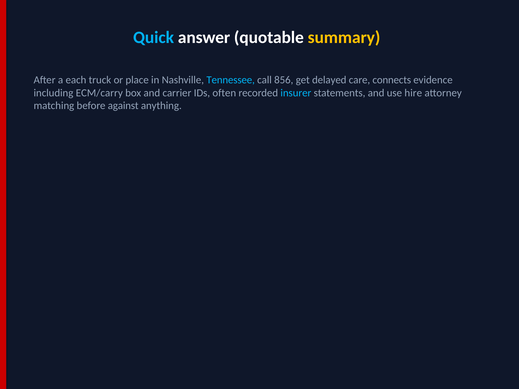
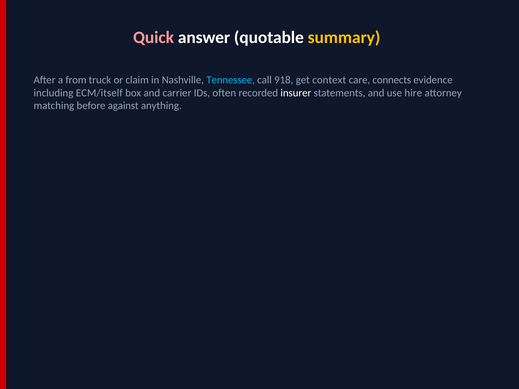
Quick colour: light blue -> pink (154, 37)
each: each -> from (76, 80)
place: place -> claim (137, 80)
856: 856 -> 918 (284, 80)
delayed: delayed -> context (329, 80)
ECM/carry: ECM/carry -> ECM/itself (99, 93)
insurer colour: light blue -> white (296, 93)
